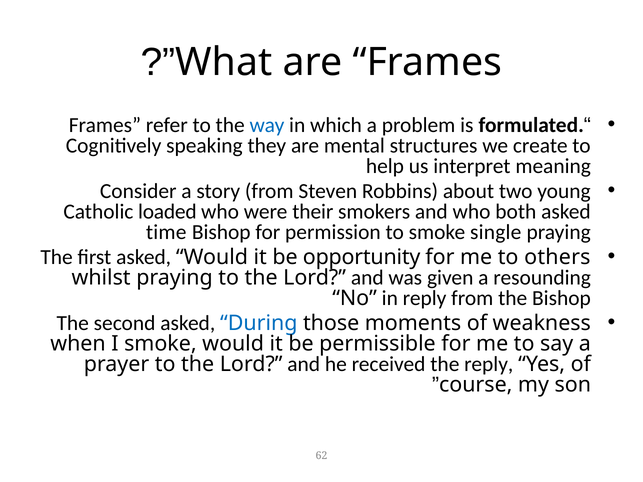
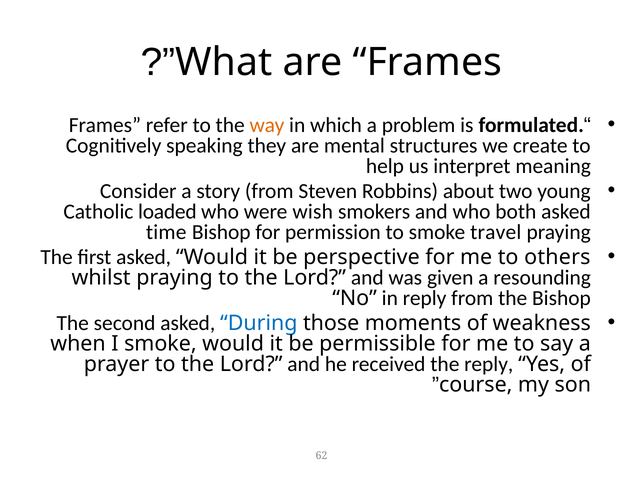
way colour: blue -> orange (267, 125)
their: their -> wish (313, 212)
single: single -> travel (496, 232)
opportunity: opportunity -> perspective (361, 257)
